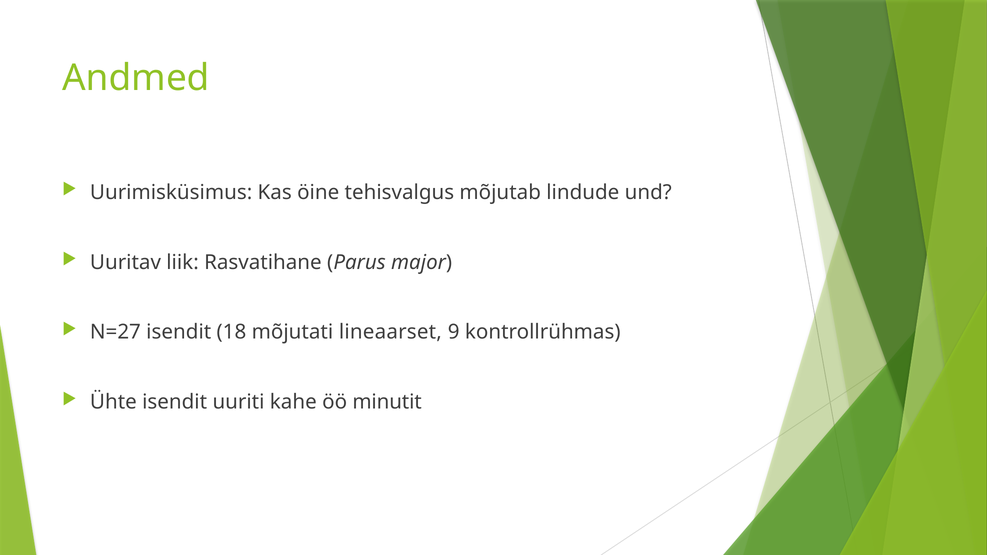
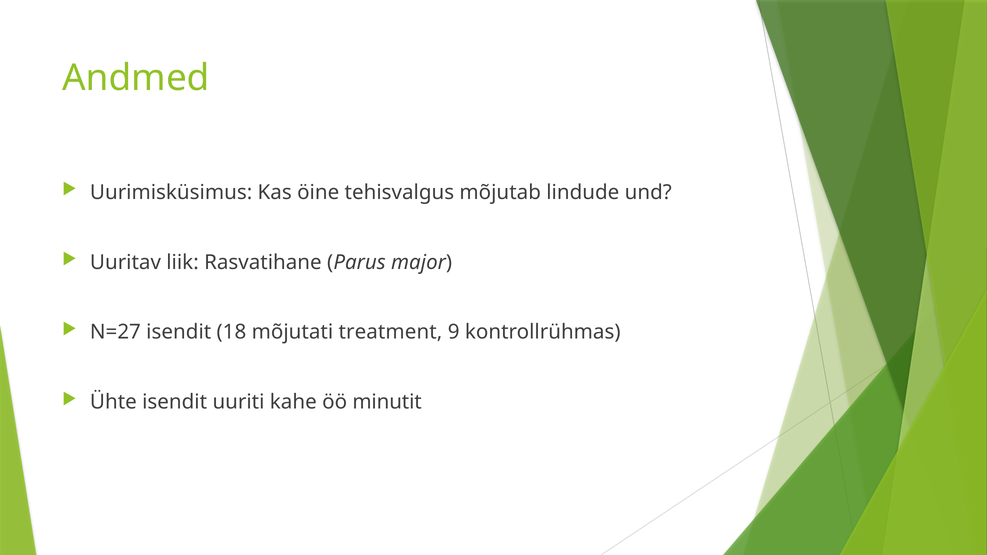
lineaarset: lineaarset -> treatment (390, 332)
